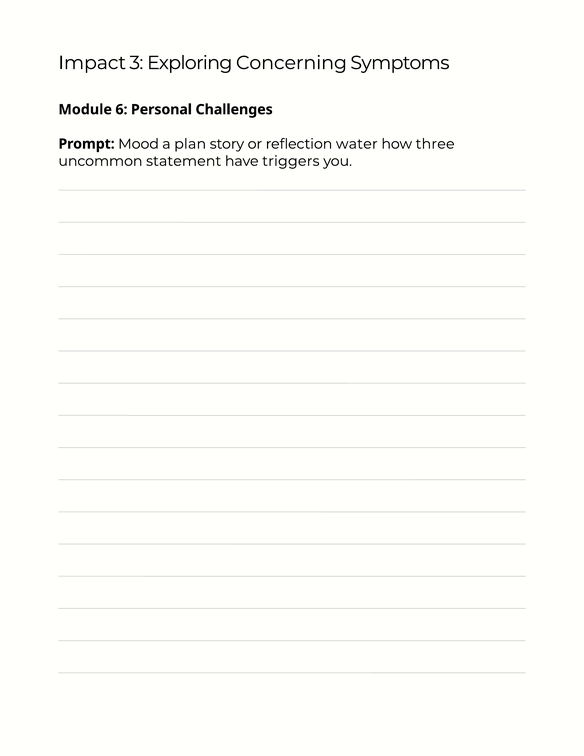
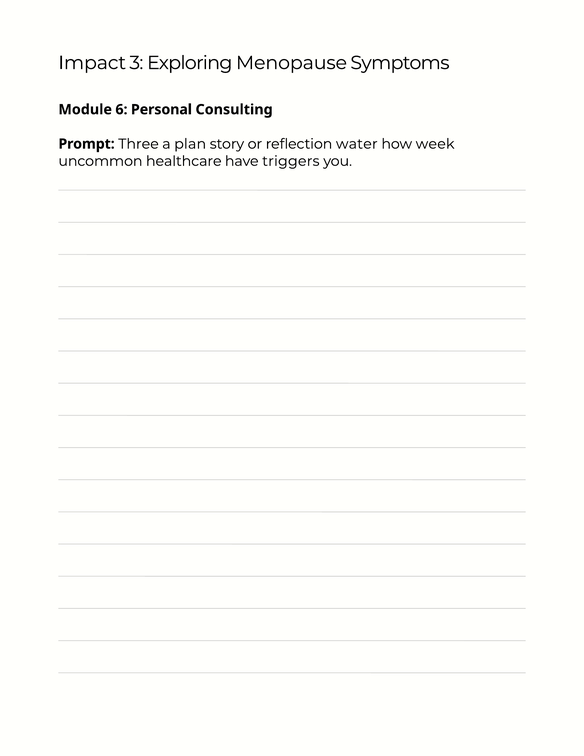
Concerning: Concerning -> Menopause (291, 63)
Challenges: Challenges -> Consulting (234, 110)
Mood: Mood -> Three (139, 144)
three: three -> week (435, 144)
statement: statement -> healthcare (184, 161)
